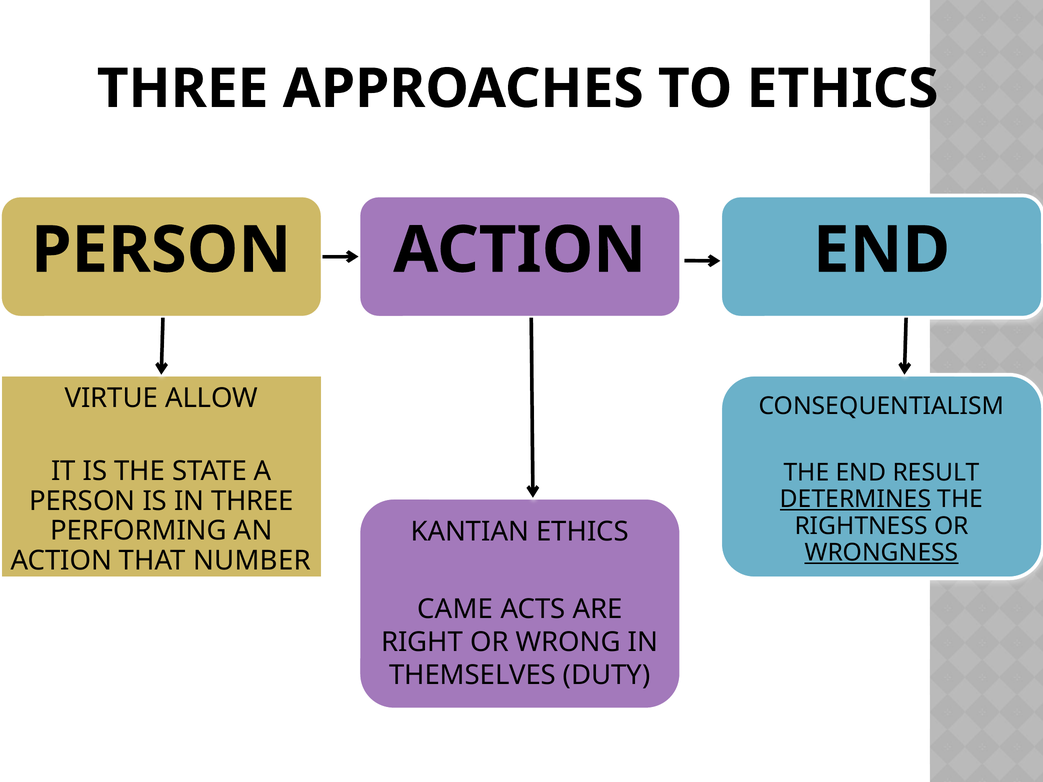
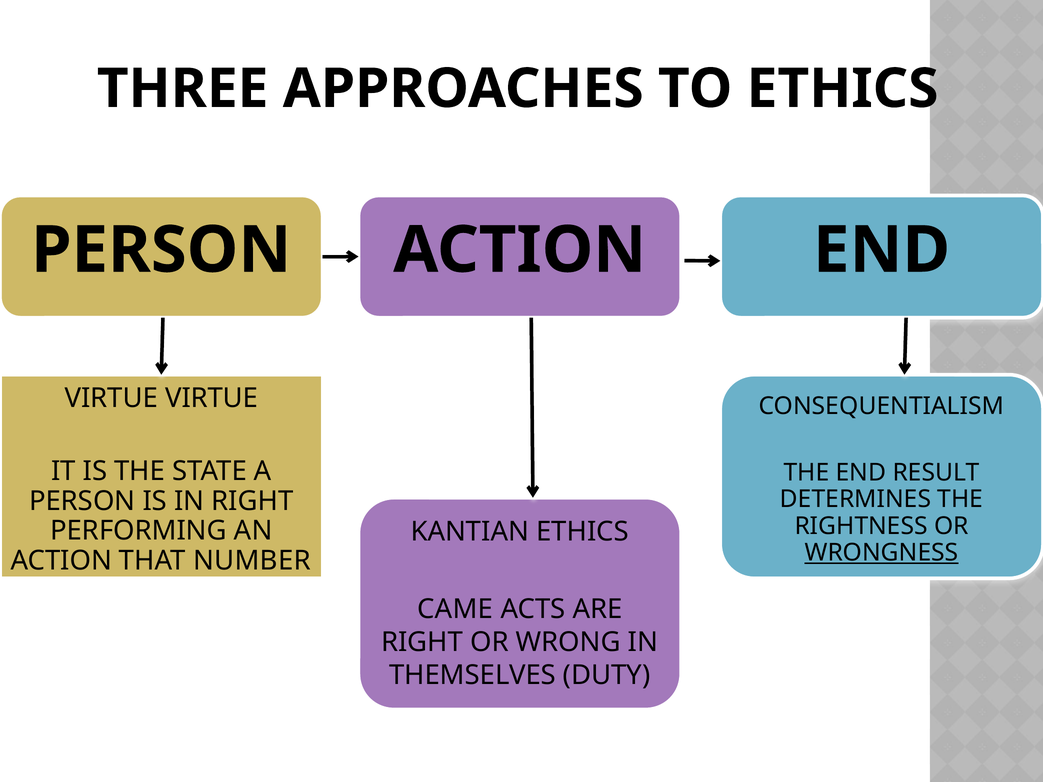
VIRTUE ALLOW: ALLOW -> VIRTUE (212, 398)
DETERMINES underline: present -> none (855, 500)
IN THREE: THREE -> RIGHT (252, 501)
